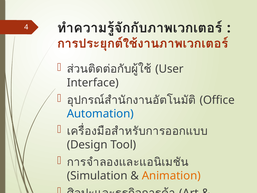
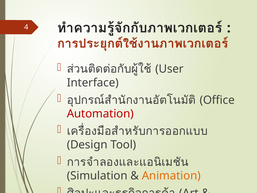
Automation colour: blue -> red (100, 114)
